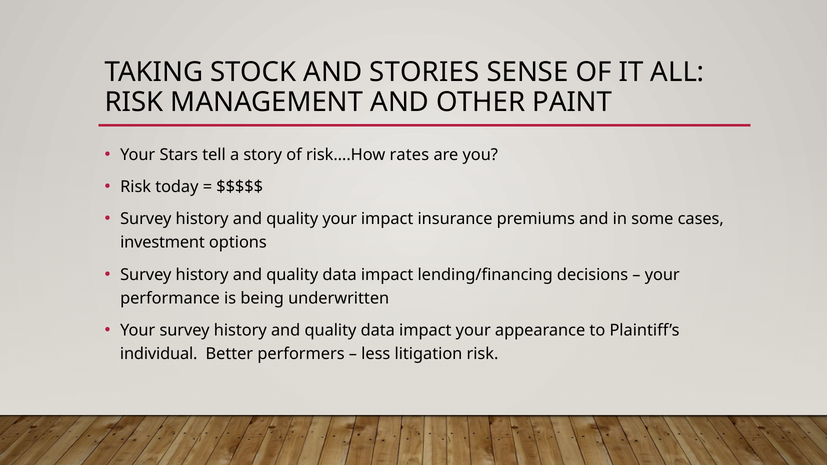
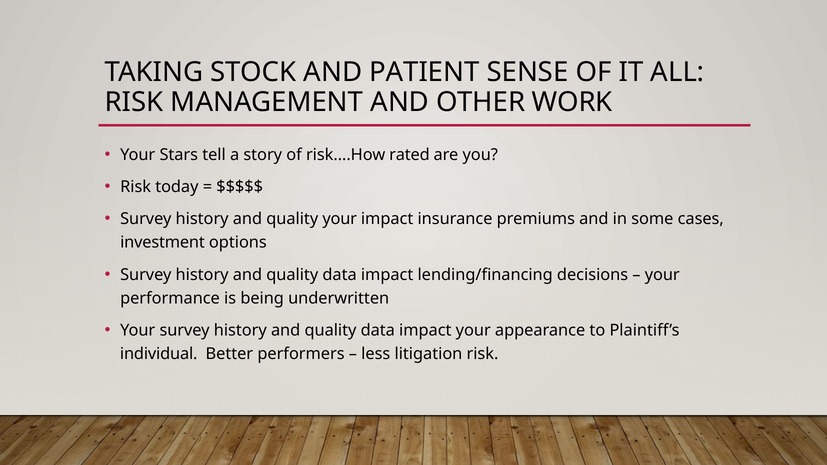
STORIES: STORIES -> PATIENT (424, 72)
PAINT: PAINT -> WORK (572, 102)
rates: rates -> rated (409, 155)
